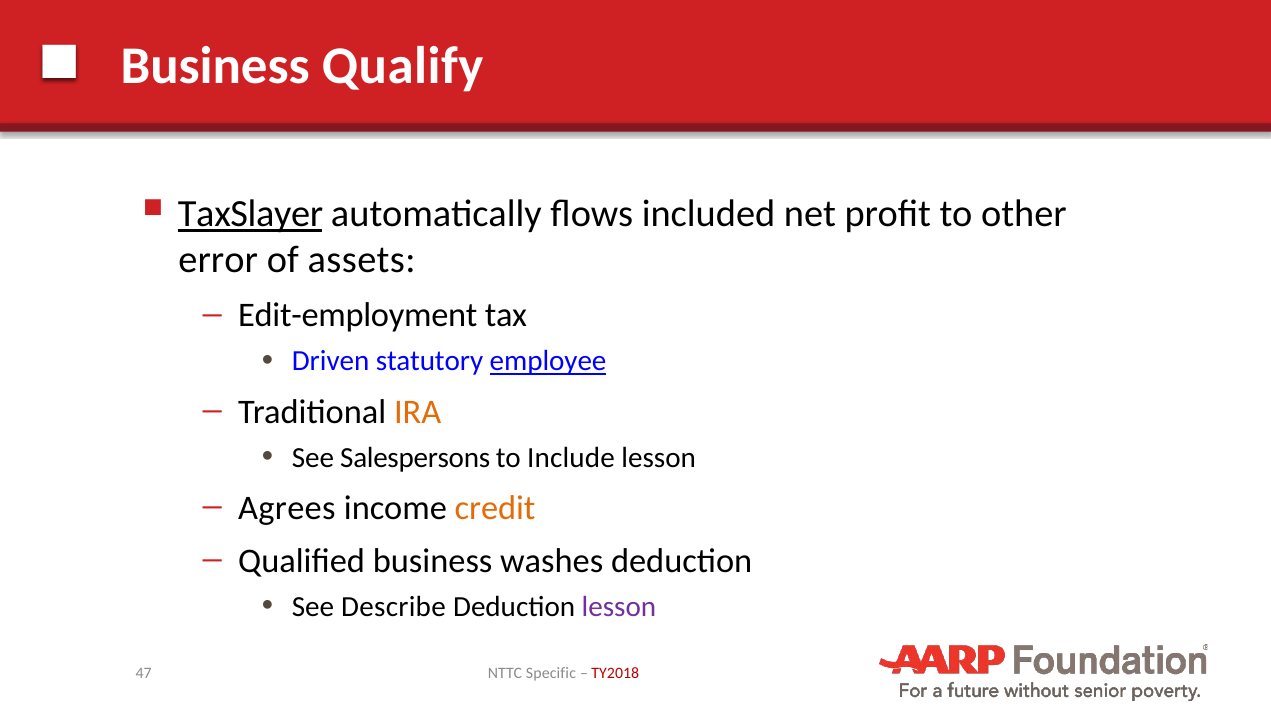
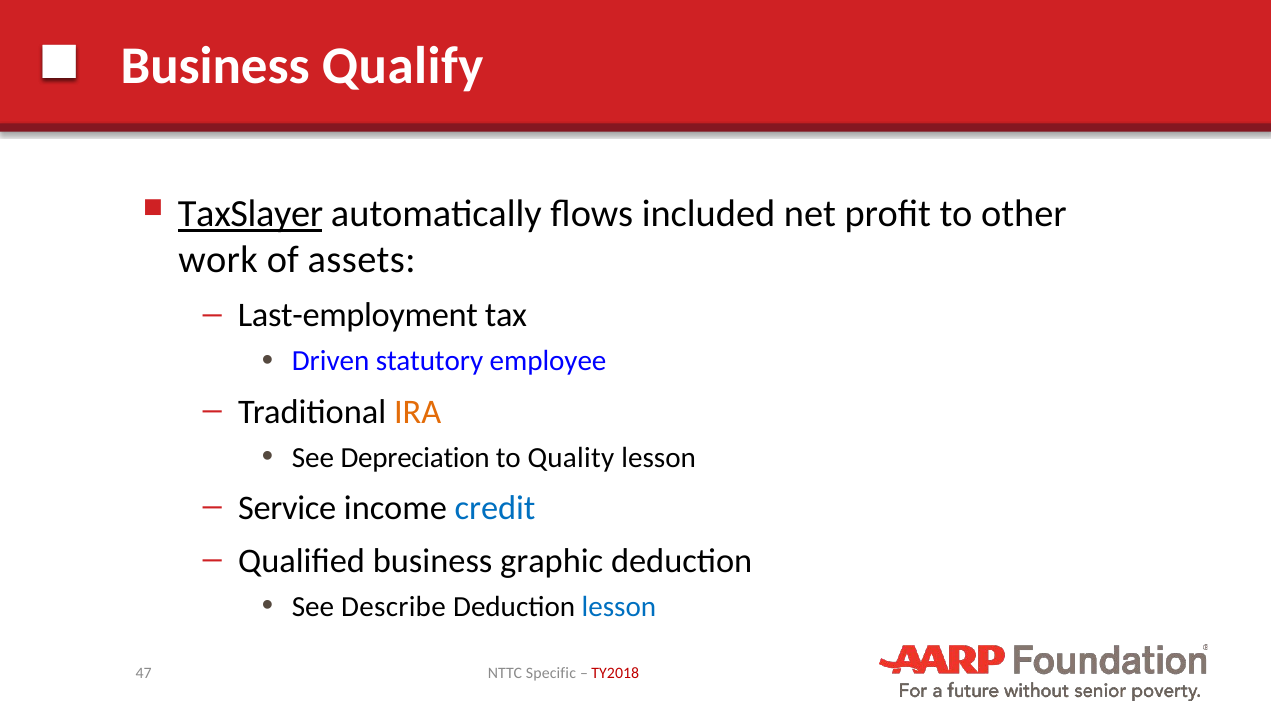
error: error -> work (218, 260)
Edit-employment: Edit-employment -> Last-employment (358, 316)
employee underline: present -> none (548, 361)
Salespersons: Salespersons -> Depreciation (415, 457)
Include: Include -> Quality (571, 457)
Agrees: Agrees -> Service (287, 508)
credit colour: orange -> blue (495, 508)
washes: washes -> graphic (552, 561)
lesson colour: purple -> blue (619, 607)
